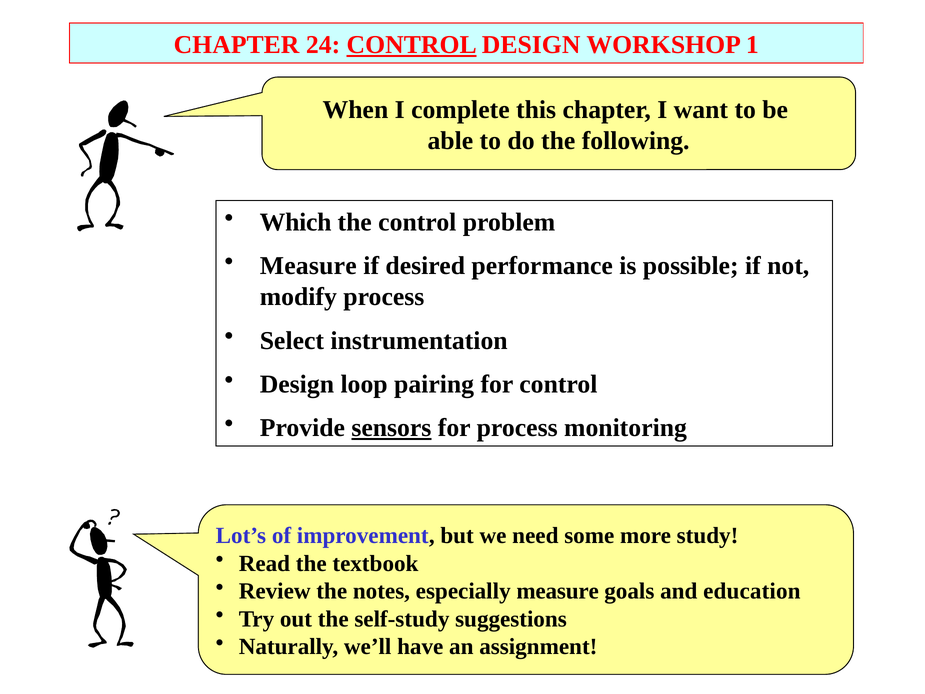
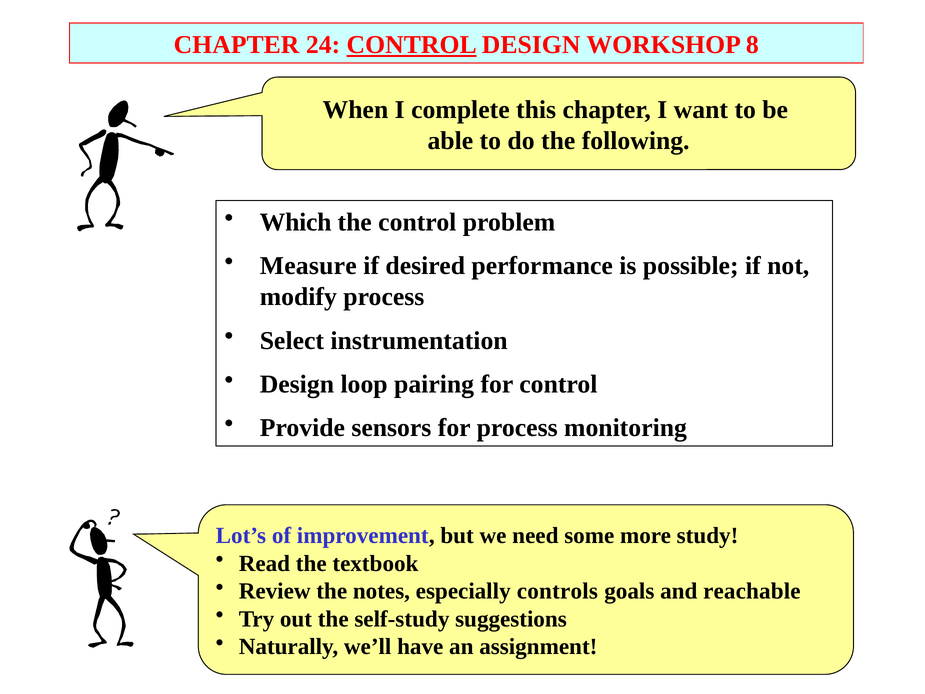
1: 1 -> 8 (752, 45)
sensors underline: present -> none (391, 428)
especially measure: measure -> controls (557, 591)
education: education -> reachable (752, 591)
